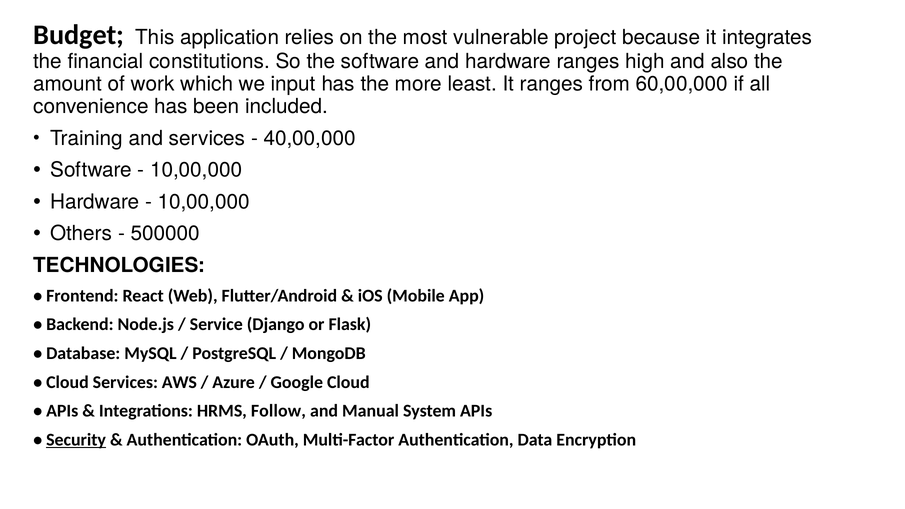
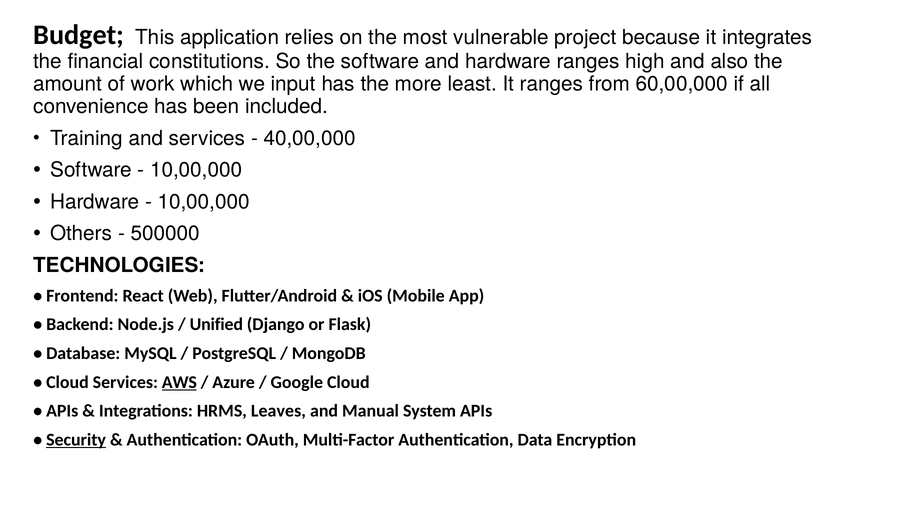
Service: Service -> Unified (216, 325)
AWS underline: none -> present (179, 382)
Follow: Follow -> Leaves (278, 411)
